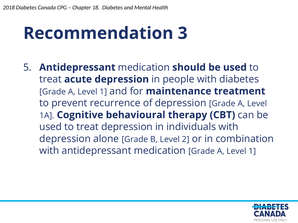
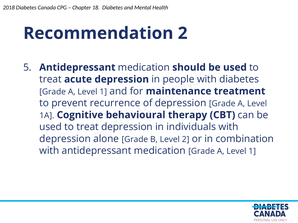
Recommendation 3: 3 -> 2 (183, 33)
